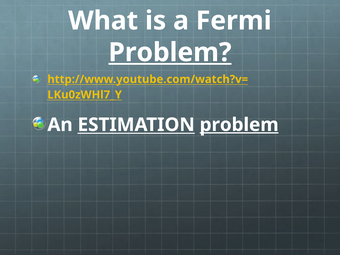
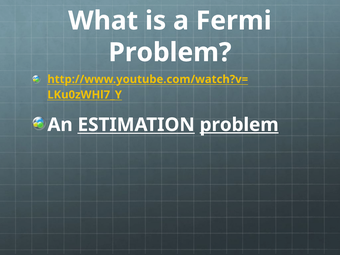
Problem underline: present -> none (170, 52)
